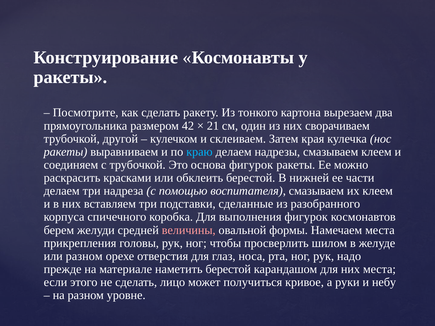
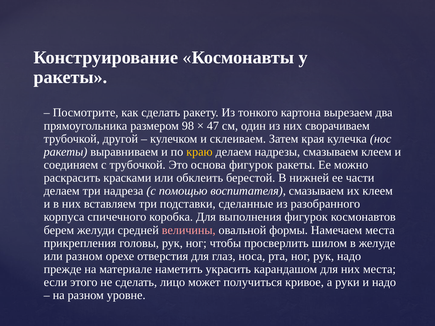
42: 42 -> 98 (188, 126)
21: 21 -> 47 (213, 126)
краю colour: light blue -> yellow (199, 152)
наметить берестой: берестой -> украсить (228, 269)
и небу: небу -> надо (384, 282)
